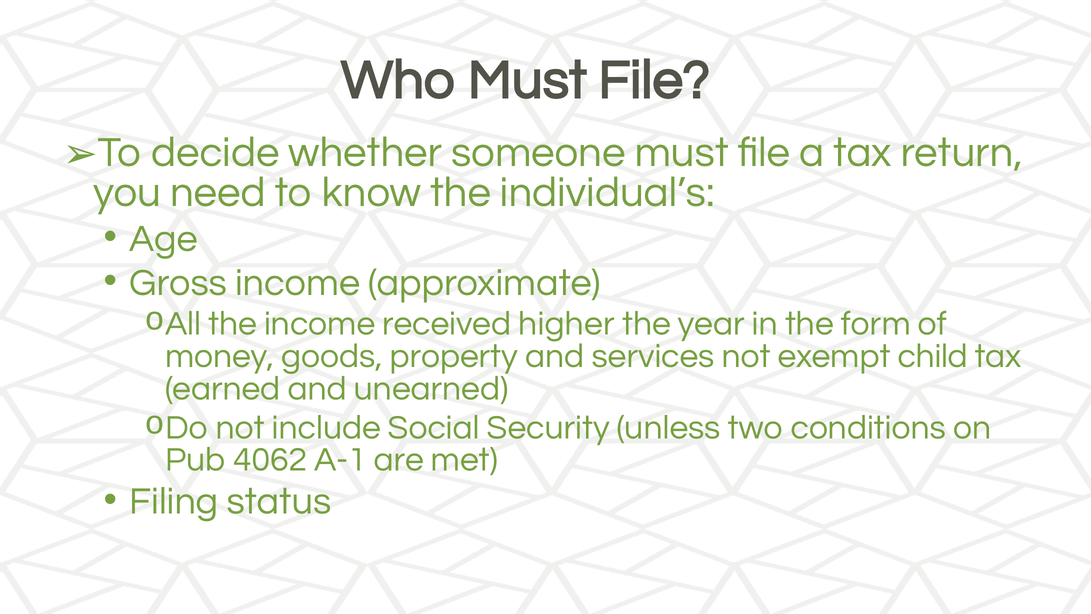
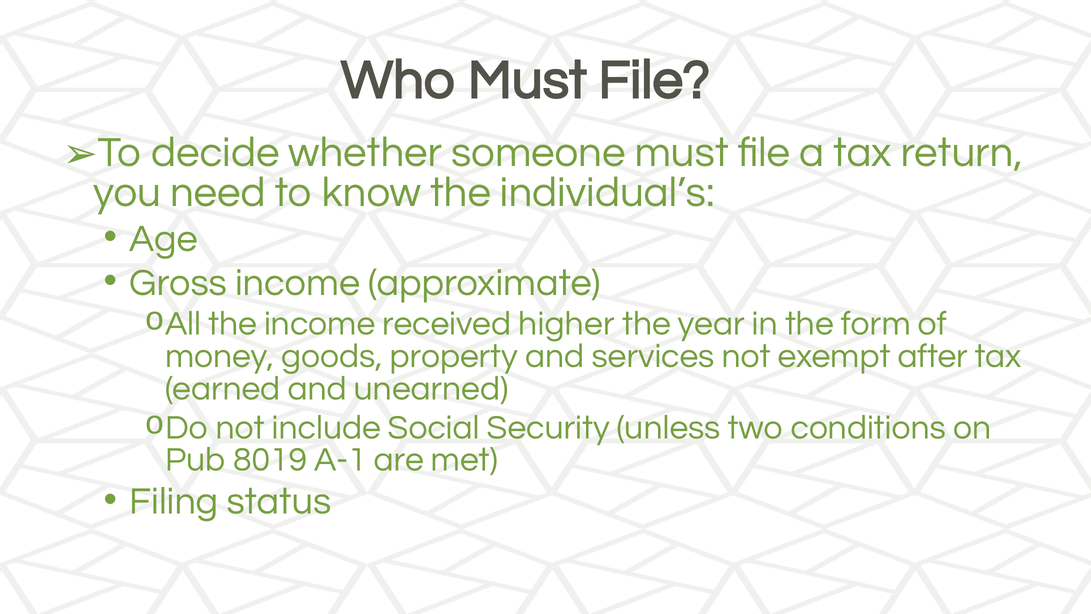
child: child -> after (933, 356)
4062: 4062 -> 8019 (270, 460)
